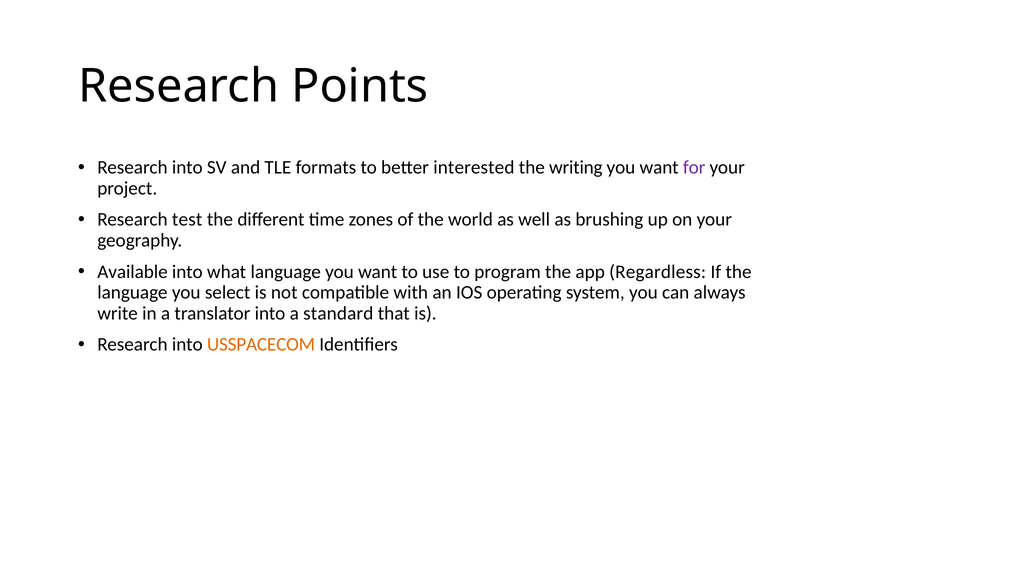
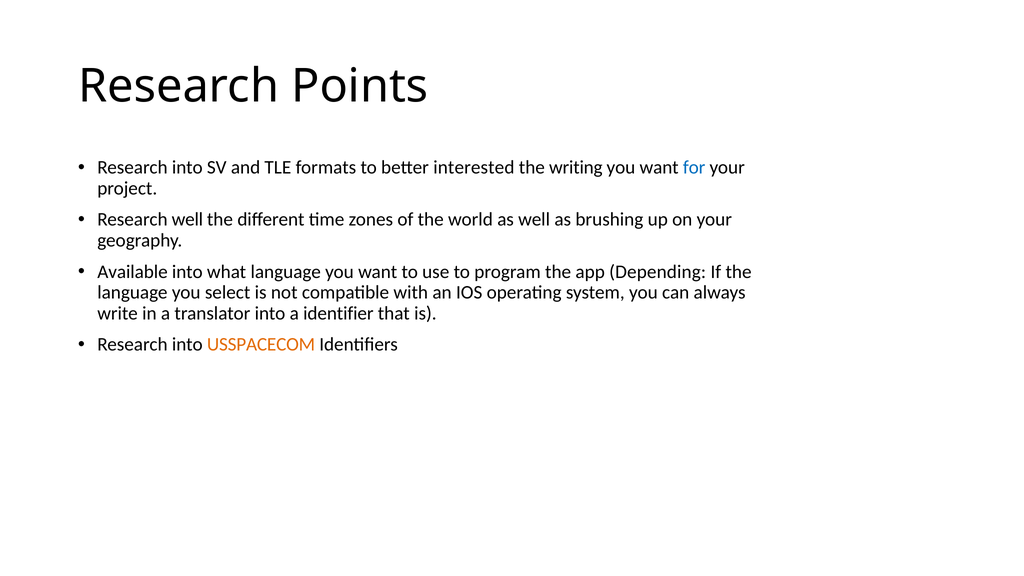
for colour: purple -> blue (694, 167)
Research test: test -> well (187, 220)
Regardless: Regardless -> Depending (658, 272)
standard: standard -> identifier (338, 313)
